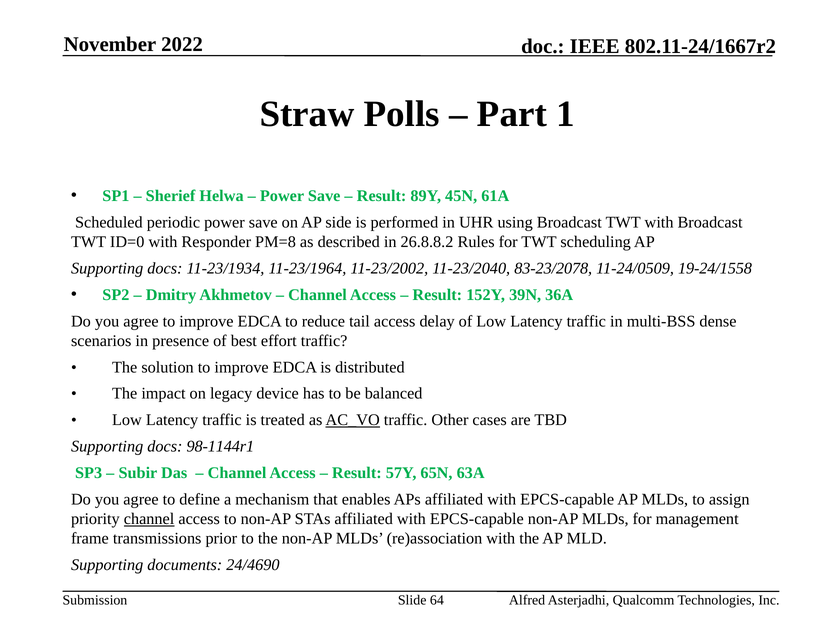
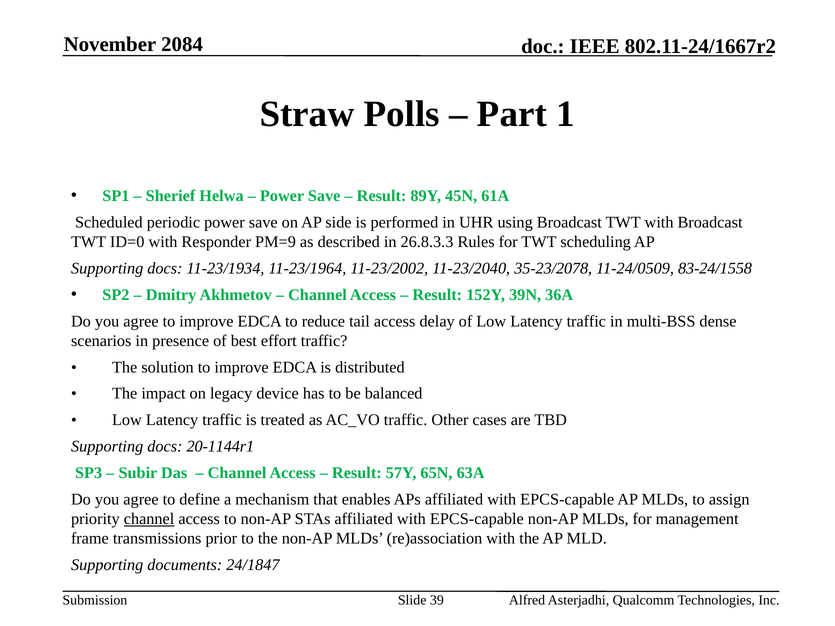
2022: 2022 -> 2084 (182, 44)
PM=8: PM=8 -> PM=9 (275, 242)
26.8.8.2: 26.8.8.2 -> 26.8.3.3 (427, 242)
83-23/2078: 83-23/2078 -> 35-23/2078 (553, 268)
19-24/1558: 19-24/1558 -> 83-24/1558 (715, 268)
AC_VO underline: present -> none (353, 420)
98-1144r1: 98-1144r1 -> 20-1144r1 (220, 447)
24/4690: 24/4690 -> 24/1847 (253, 565)
64: 64 -> 39 (437, 601)
